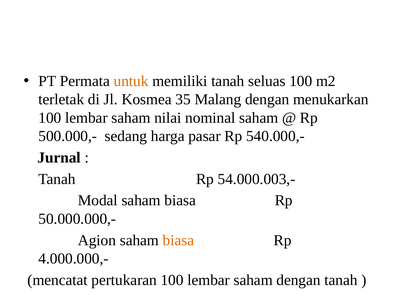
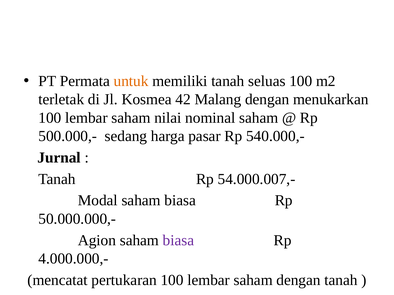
35: 35 -> 42 (183, 100)
54.000.003,-: 54.000.003,- -> 54.000.007,- (257, 179)
biasa colour: orange -> purple (178, 241)
